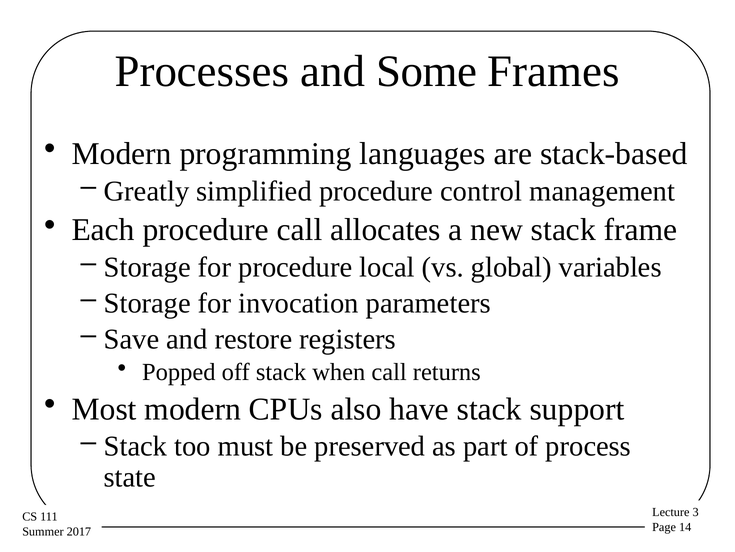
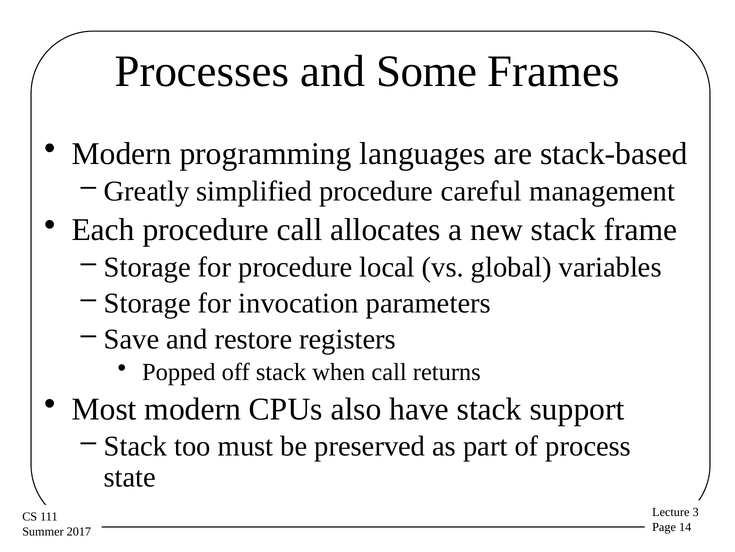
control: control -> careful (481, 191)
